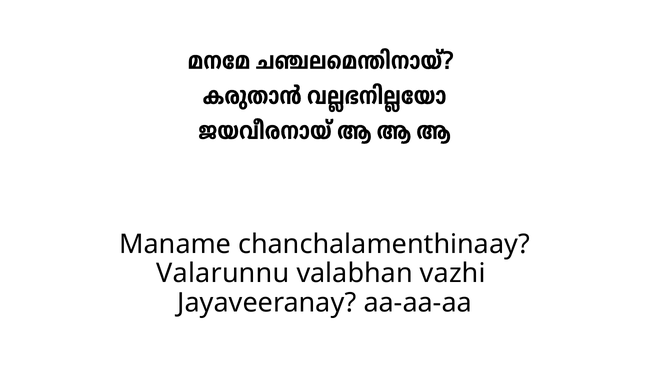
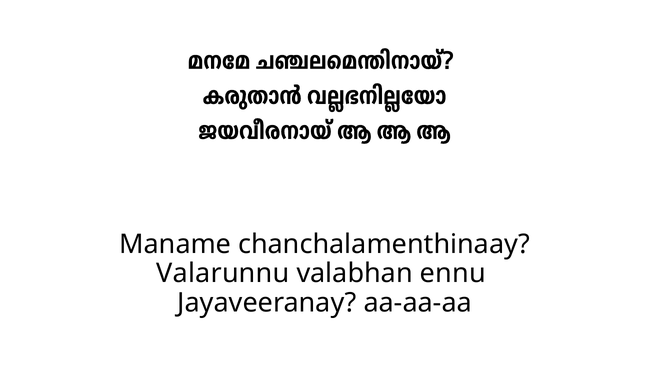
vazhi: vazhi -> ennu (453, 274)
